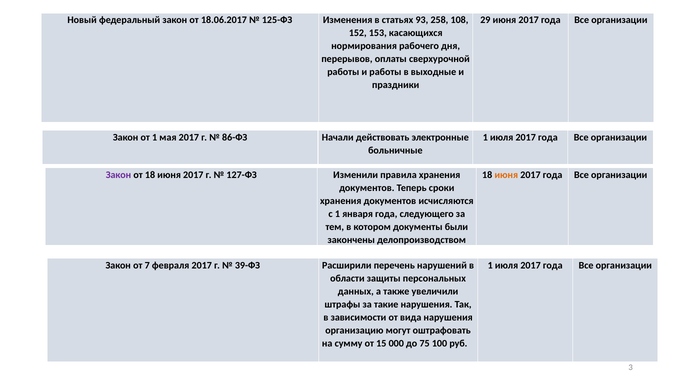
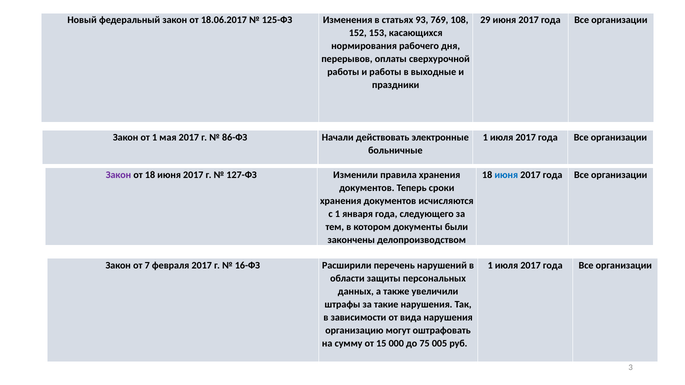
258: 258 -> 769 (439, 20)
июня colour: orange -> blue (506, 175)
39-ФЗ: 39-ФЗ -> 16-ФЗ (247, 266)
100: 100 -> 005 (440, 344)
